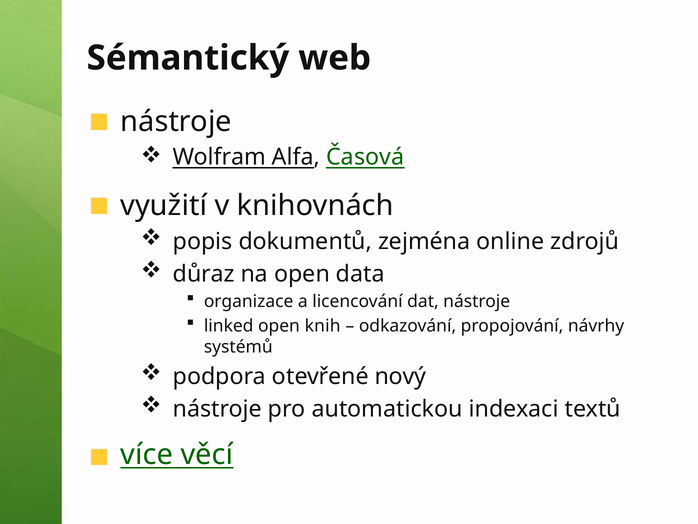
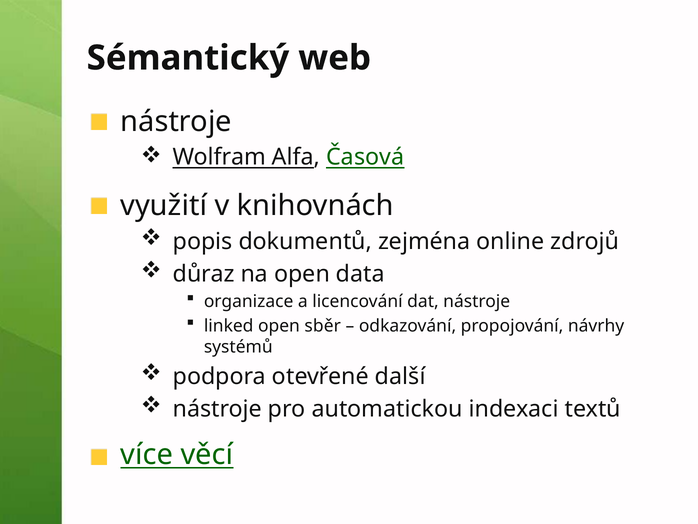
knih: knih -> sběr (323, 326)
nový: nový -> další (400, 376)
